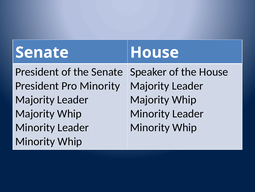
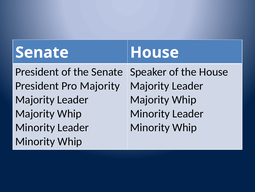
Pro Minority: Minority -> Majority (100, 86)
